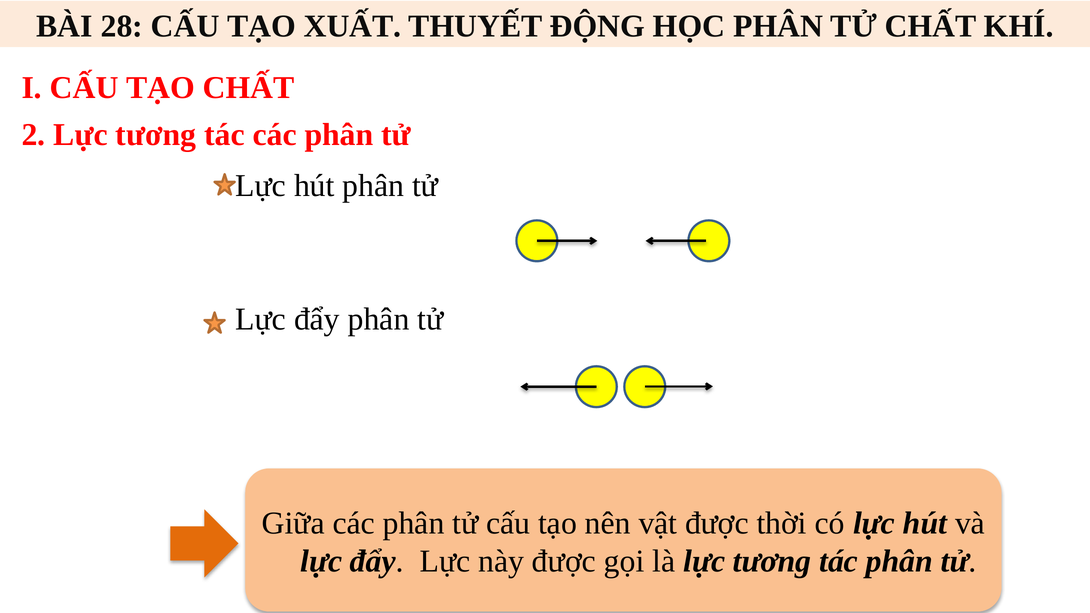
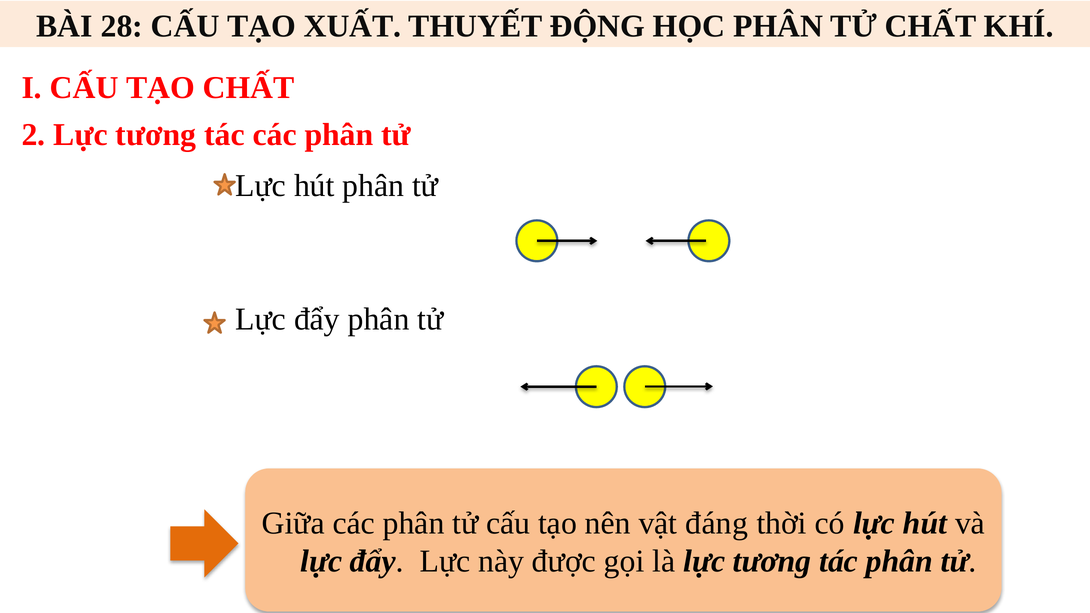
vật được: được -> đáng (717, 523)
